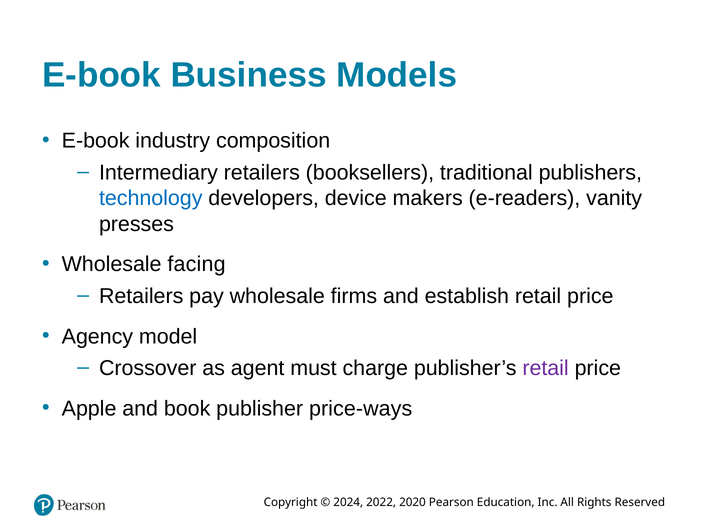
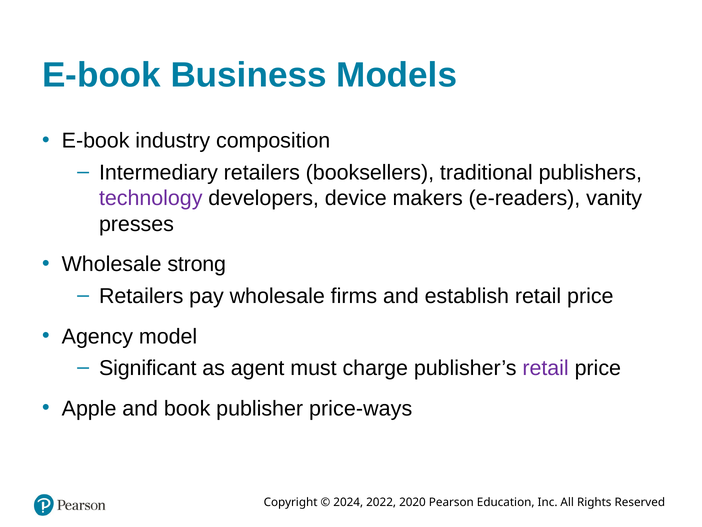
technology colour: blue -> purple (151, 198)
facing: facing -> strong (197, 264)
Crossover: Crossover -> Significant (148, 368)
